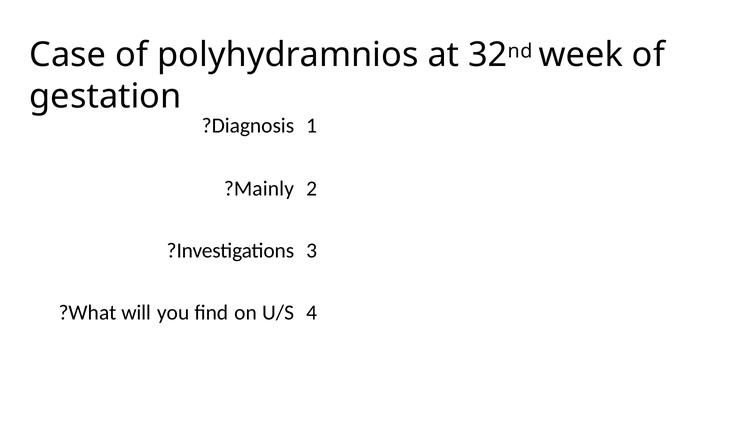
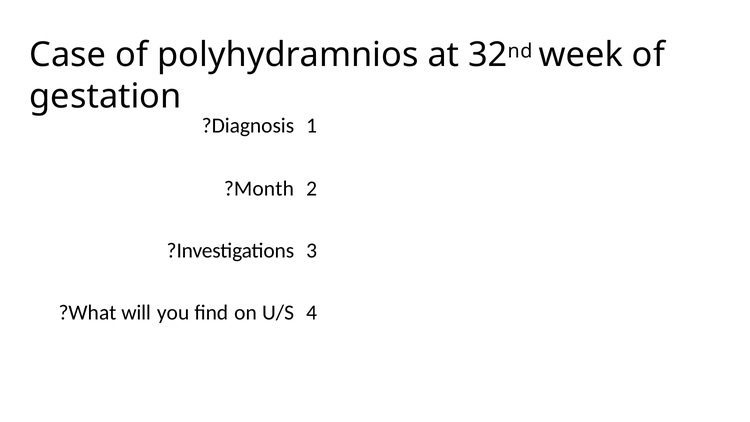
Mainly: Mainly -> Month (264, 189)
